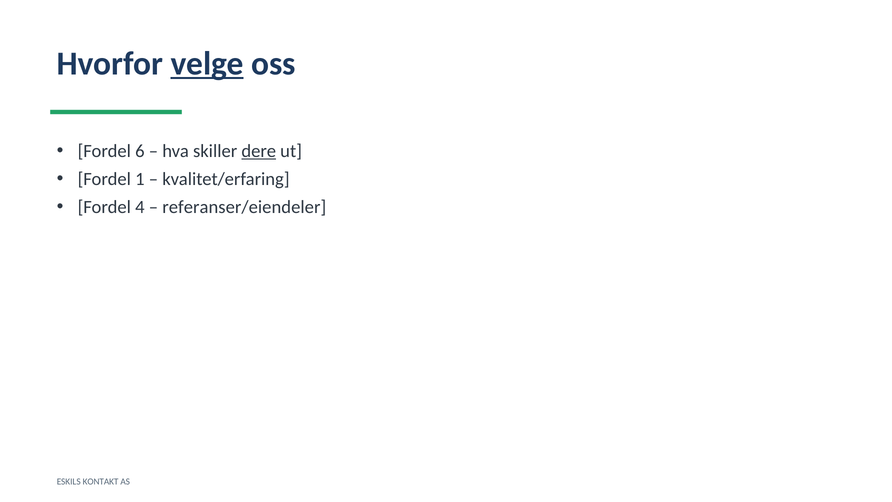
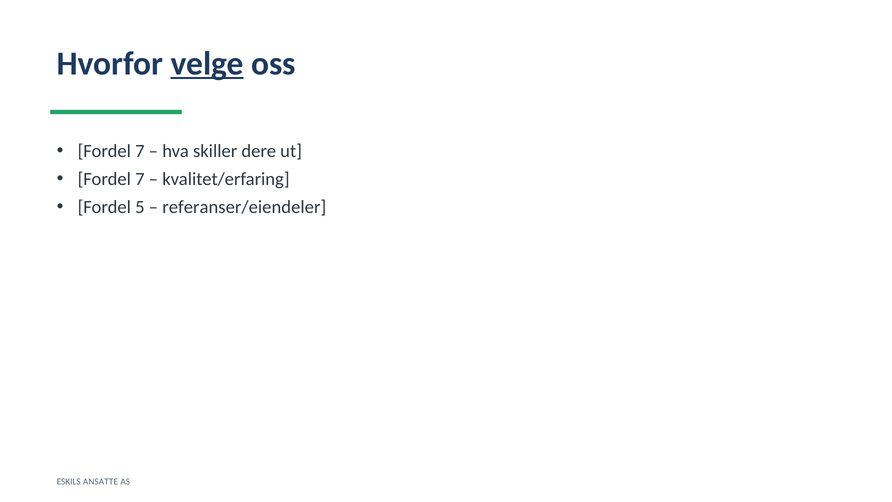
6: 6 -> 7 (140, 151)
dere underline: present -> none (259, 151)
1: 1 -> 7 (140, 179)
4: 4 -> 5 (140, 207)
KONTAKT: KONTAKT -> ANSATTE (100, 481)
